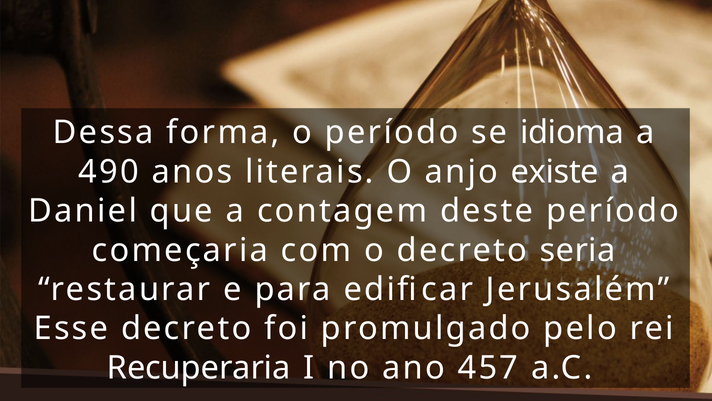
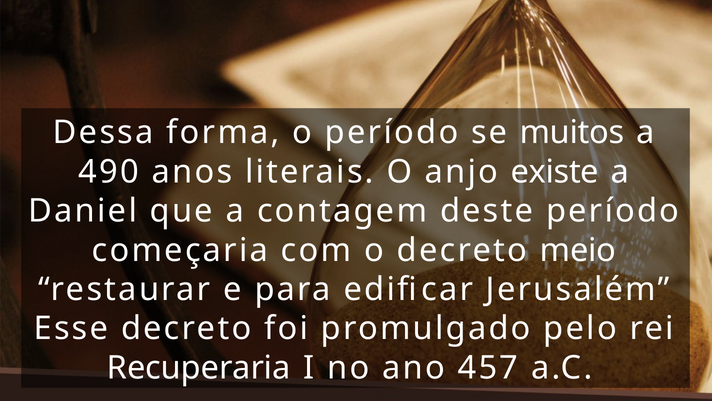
idioma: idioma -> muitos (572, 133)
seria: seria -> meio (578, 250)
